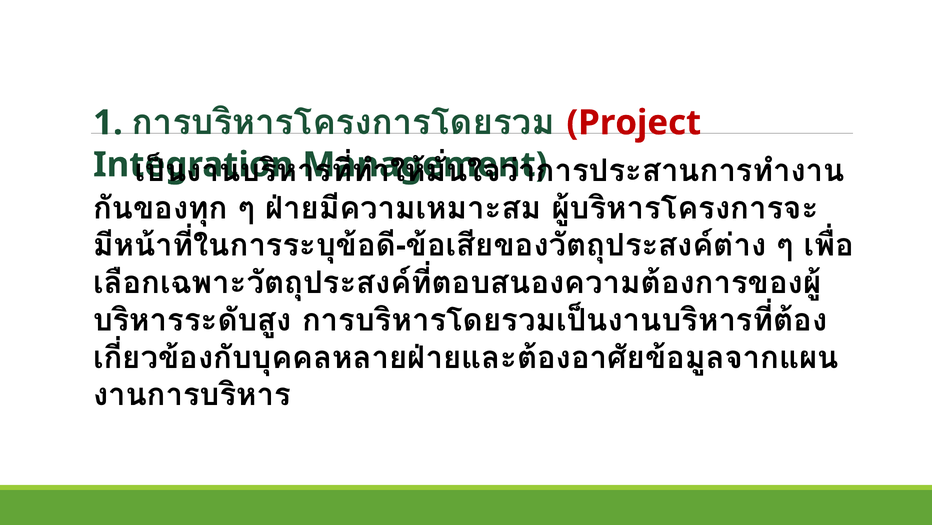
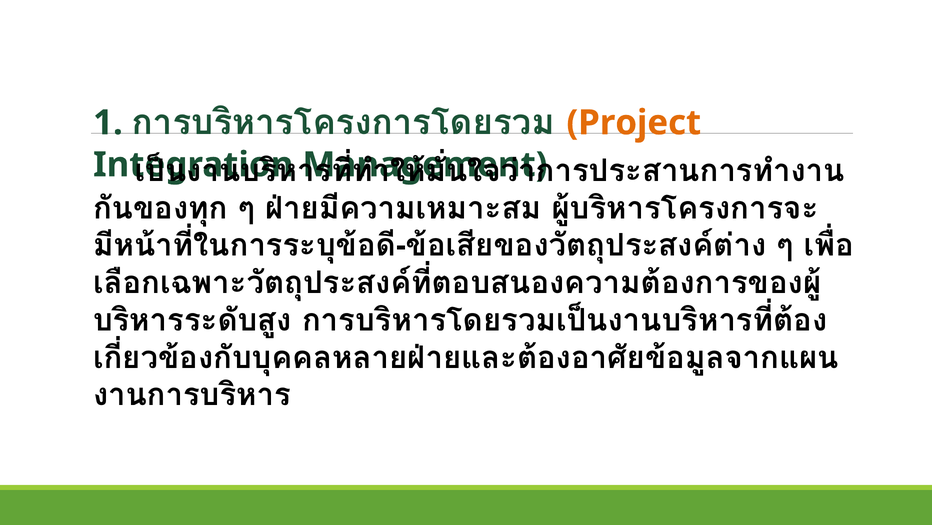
Project colour: red -> orange (634, 123)
